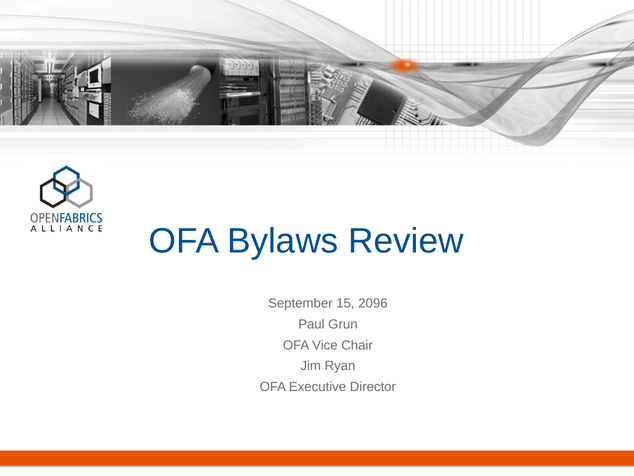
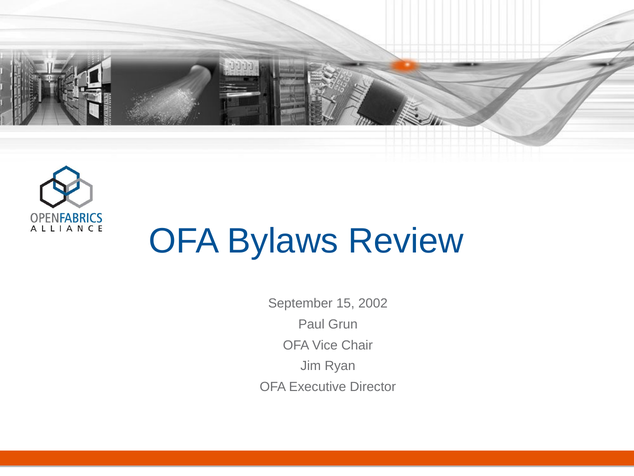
2096: 2096 -> 2002 (373, 303)
